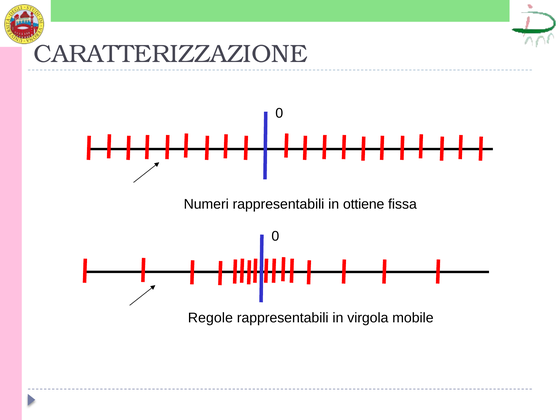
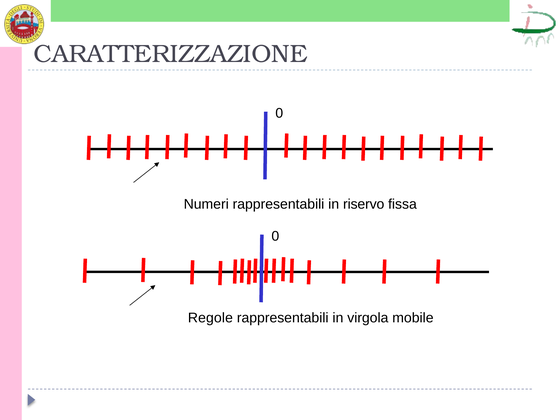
ottiene: ottiene -> riservo (364, 204)
